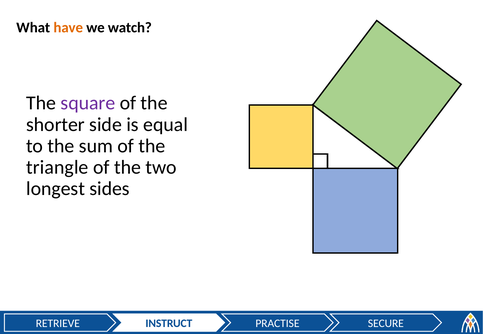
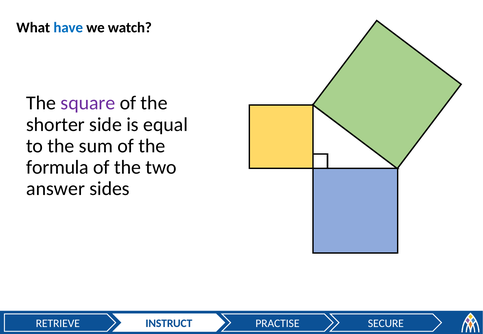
have colour: orange -> blue (68, 28)
triangle: triangle -> formula (58, 167)
longest: longest -> answer (56, 189)
